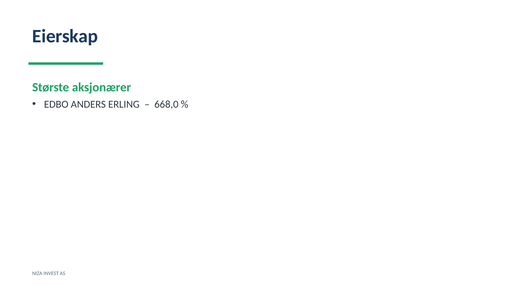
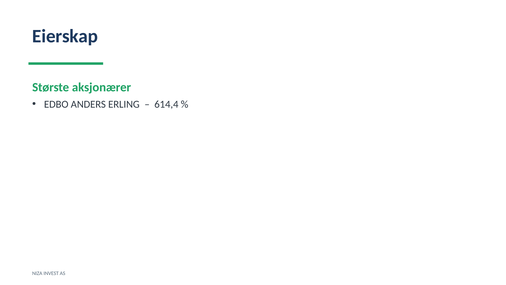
668,0: 668,0 -> 614,4 (166, 104)
